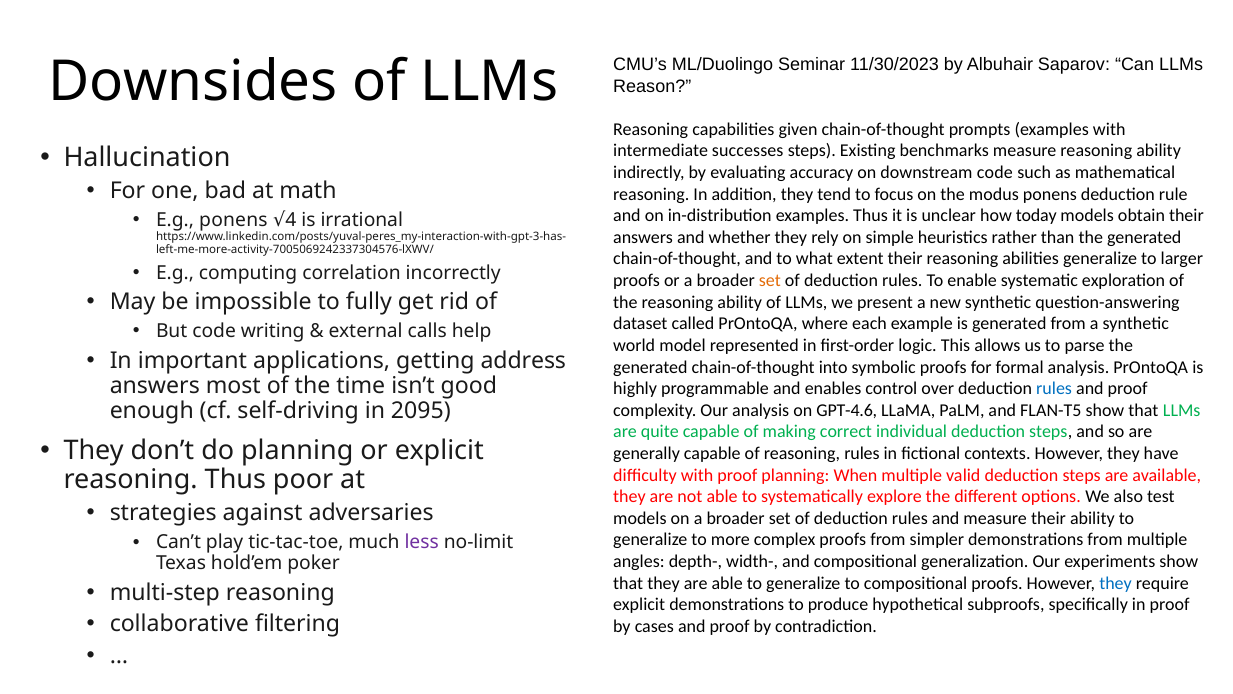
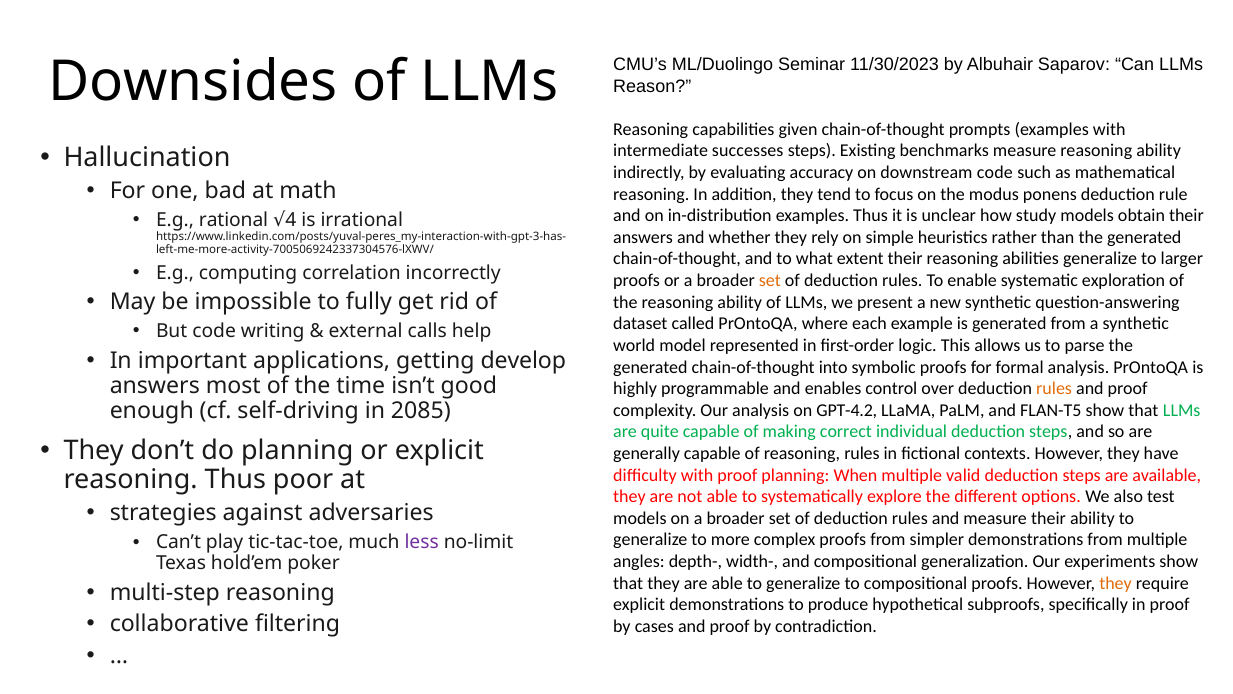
today: today -> study (1036, 216)
E.g ponens: ponens -> rational (234, 220)
address: address -> develop (523, 360)
rules colour: blue -> orange (1054, 388)
GPT-4.6: GPT-4.6 -> GPT-4.2 (847, 410)
2095: 2095 -> 2085 (421, 410)
they colour: blue -> orange (1116, 583)
